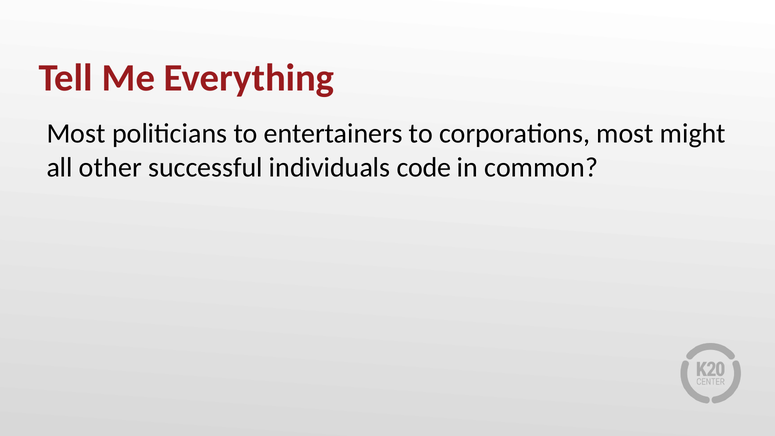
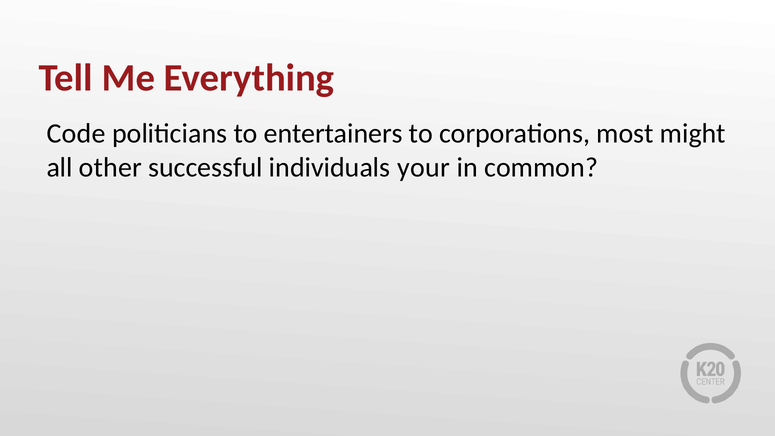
Most: Most -> Code (76, 134)
code: code -> your (424, 167)
